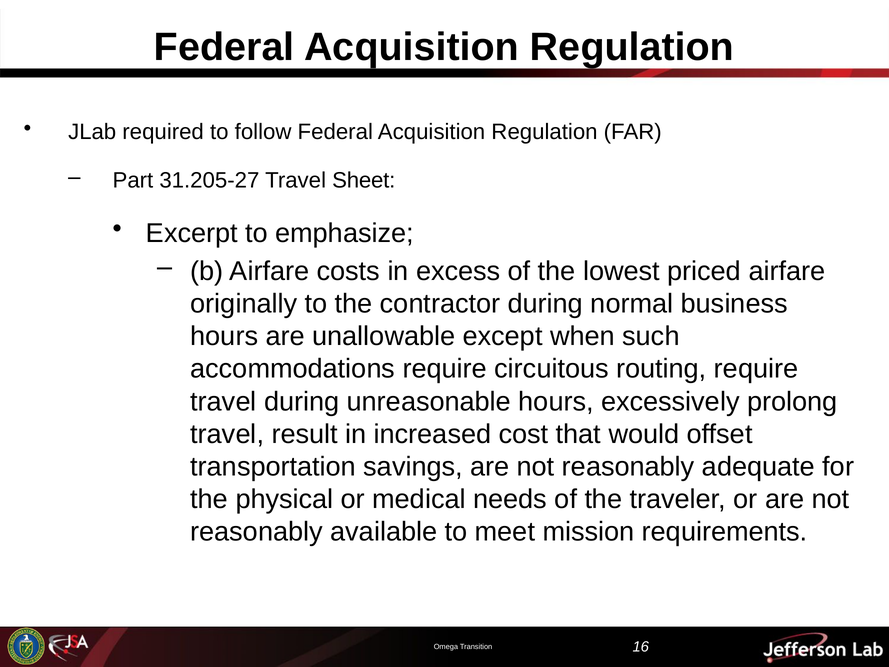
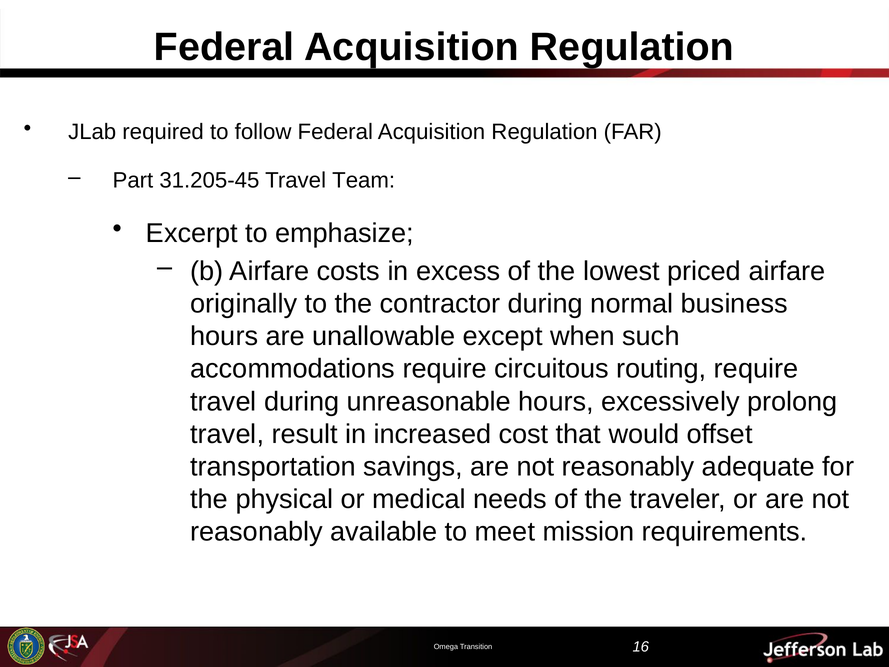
31.205-27: 31.205-27 -> 31.205-45 (209, 180)
Sheet: Sheet -> Team (364, 180)
